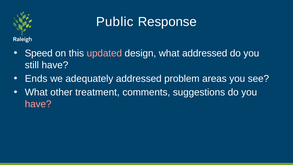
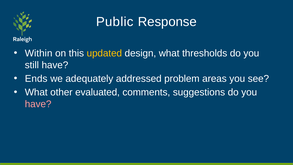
Speed: Speed -> Within (39, 53)
updated colour: pink -> yellow (104, 53)
what addressed: addressed -> thresholds (205, 53)
treatment: treatment -> evaluated (98, 92)
